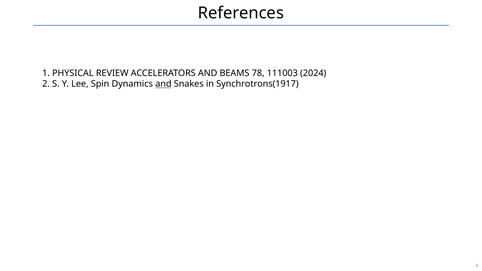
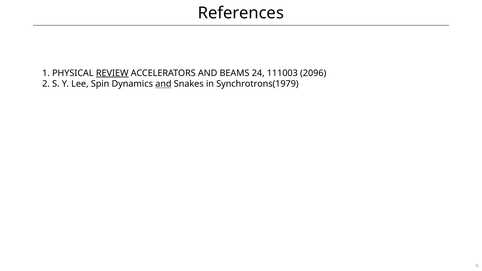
REVIEW underline: none -> present (112, 73)
78: 78 -> 24 (258, 73)
2024: 2024 -> 2096 (313, 73)
Synchrotrons(1917: Synchrotrons(1917 -> Synchrotrons(1979 (257, 84)
